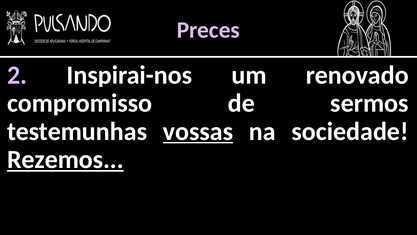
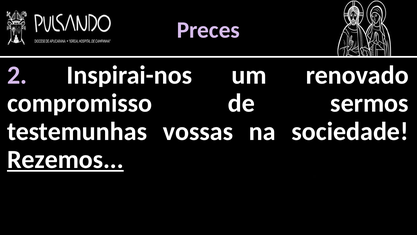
vossas underline: present -> none (198, 131)
